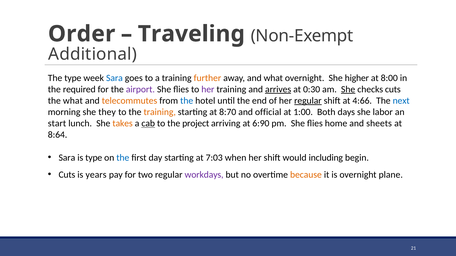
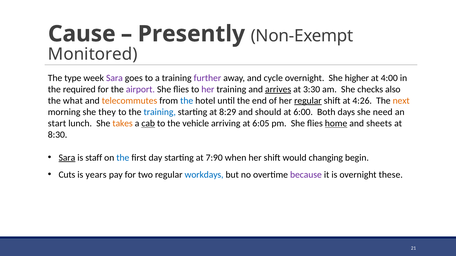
Order: Order -> Cause (82, 34)
Traveling: Traveling -> Presently (191, 34)
Additional: Additional -> Monitored (93, 54)
Sara colour: blue -> purple (114, 78)
further colour: orange -> purple (207, 78)
and what: what -> cycle (273, 78)
8:00: 8:00 -> 4:00 (389, 78)
0:30: 0:30 -> 3:30 (312, 89)
She underline: present -> none (348, 89)
checks cuts: cuts -> also (393, 89)
4:66: 4:66 -> 4:26 (362, 101)
next colour: blue -> orange (401, 101)
training colour: orange -> blue (160, 112)
8:70: 8:70 -> 8:29 (228, 112)
official: official -> should (268, 112)
1:00: 1:00 -> 6:00 (303, 112)
labor: labor -> need (383, 112)
project: project -> vehicle (196, 124)
6:90: 6:90 -> 6:05 (261, 124)
home underline: none -> present (336, 124)
8:64: 8:64 -> 8:30 (58, 135)
Sara underline: none -> present (67, 158)
is type: type -> staff (94, 158)
7:03: 7:03 -> 7:90 (214, 158)
including: including -> changing (326, 158)
workdays colour: purple -> blue (204, 175)
because colour: orange -> purple (306, 175)
plane: plane -> these (391, 175)
